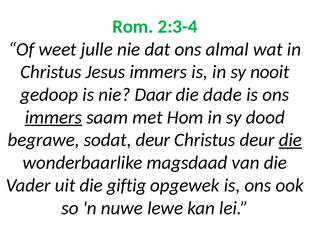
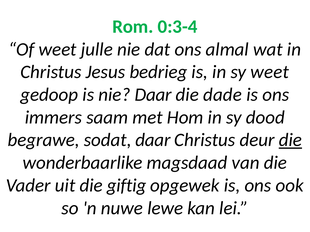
2:3-4: 2:3-4 -> 0:3-4 (178, 27)
Jesus immers: immers -> bedrieg (158, 72)
sy nooit: nooit -> weet (270, 72)
immers underline: present -> none (53, 118)
sodat deur: deur -> daar (153, 140)
